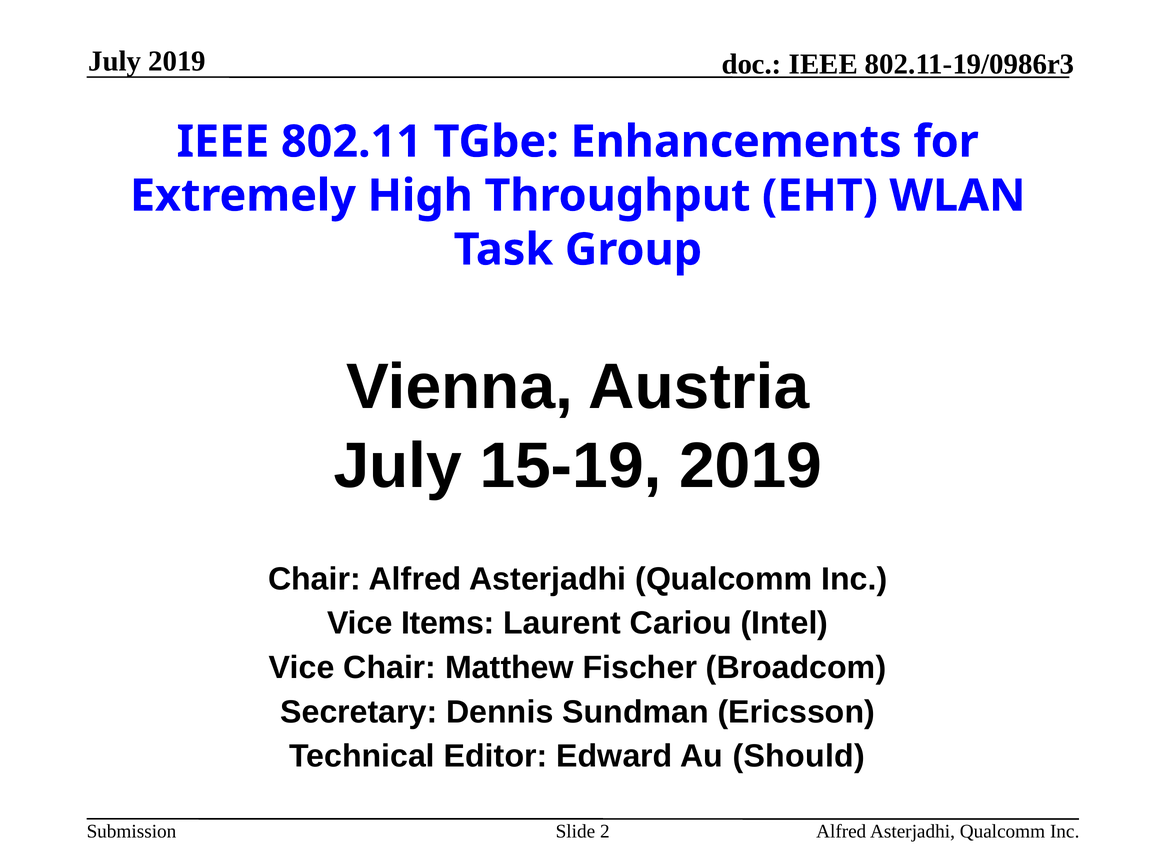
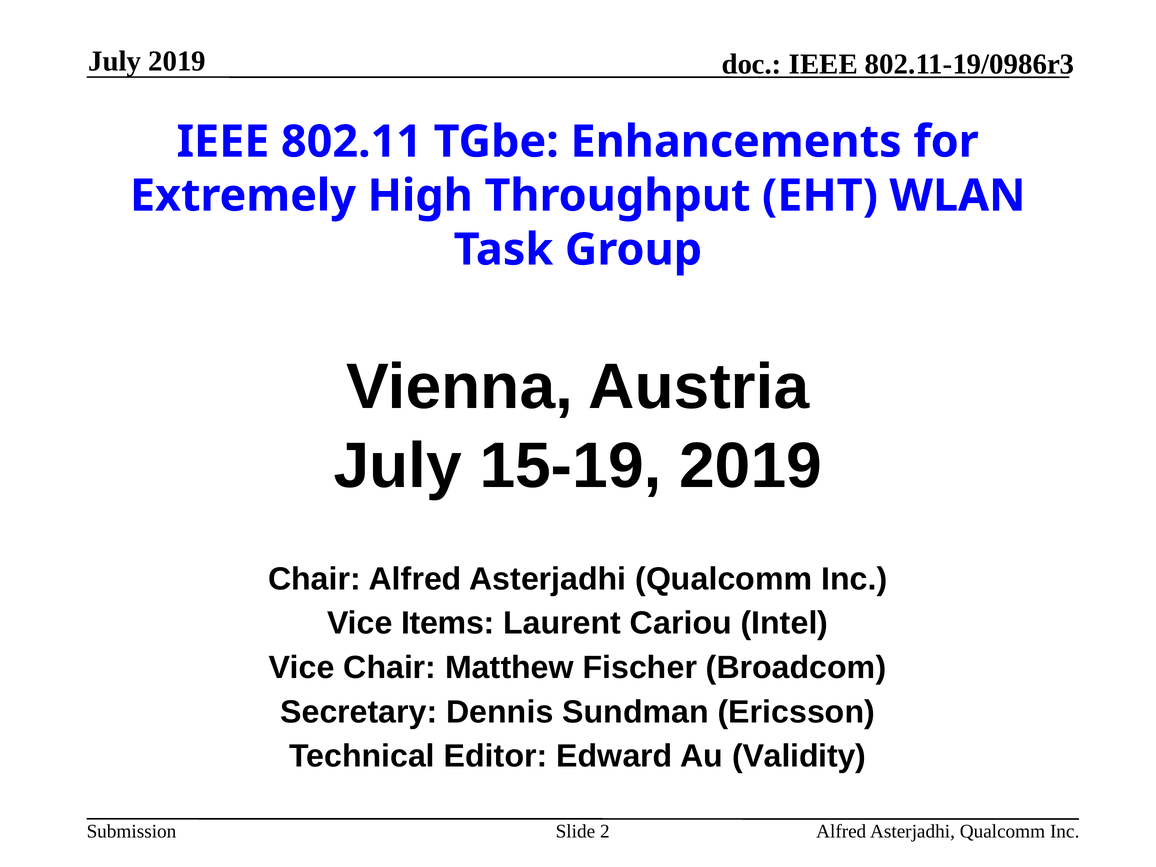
Should: Should -> Validity (799, 756)
